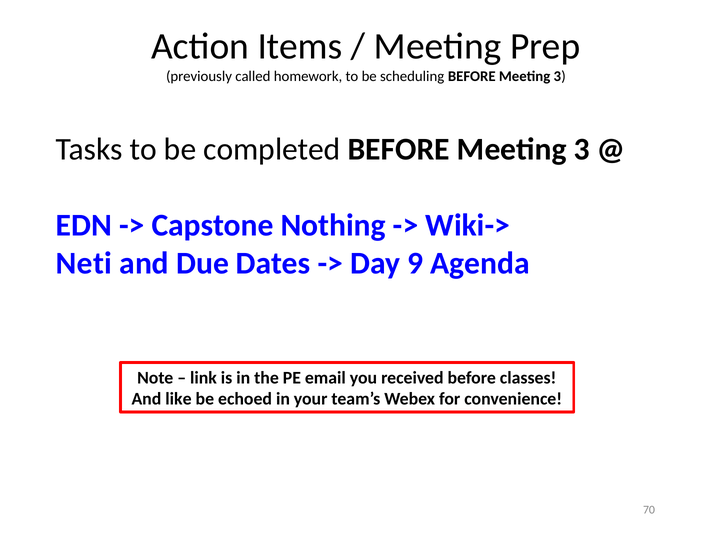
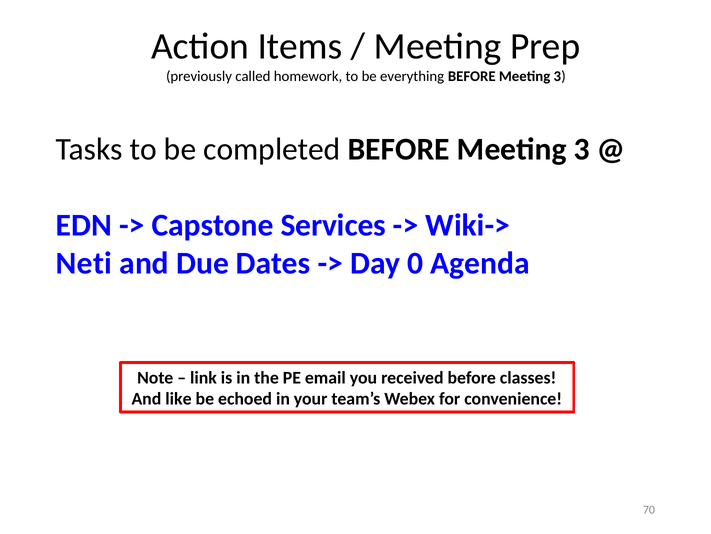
scheduling: scheduling -> everything (412, 76)
Nothing: Nothing -> Services (333, 225)
9: 9 -> 0 (415, 263)
